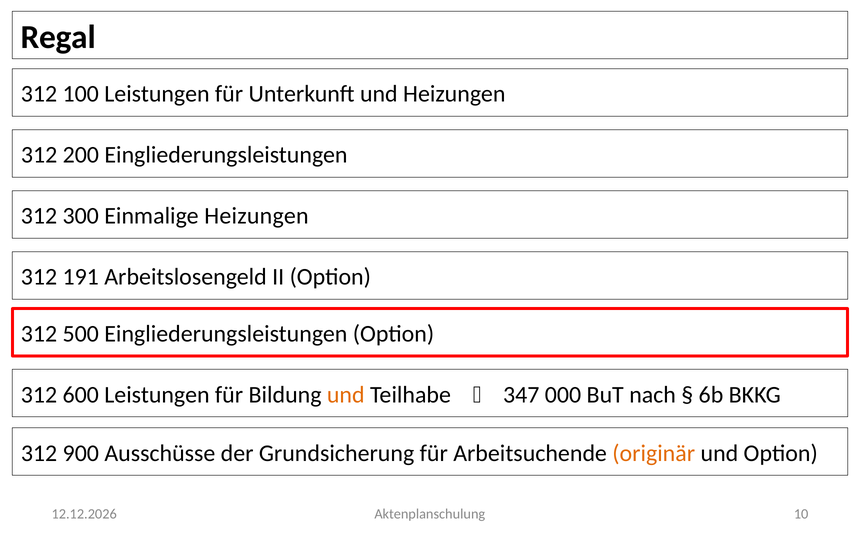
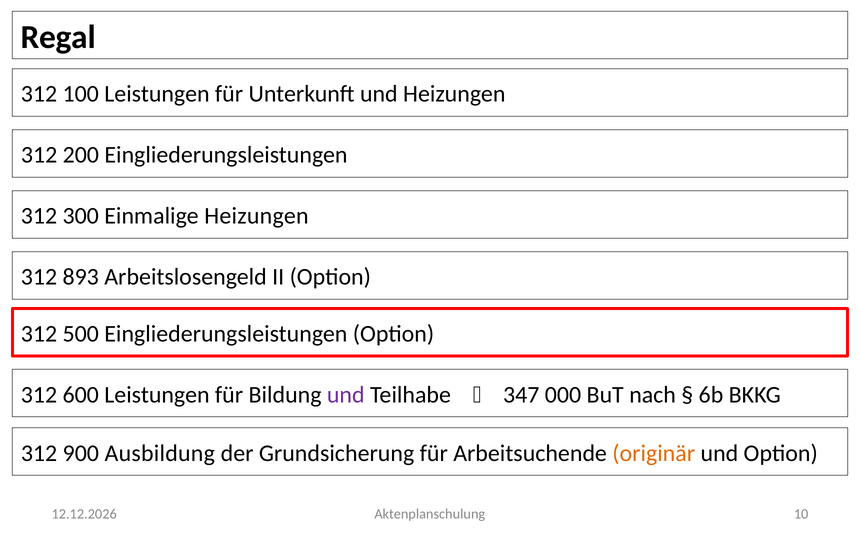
191: 191 -> 893 (81, 277)
und colour: orange -> purple (346, 394)
Ausschüsse: Ausschüsse -> Ausbildung (160, 453)
